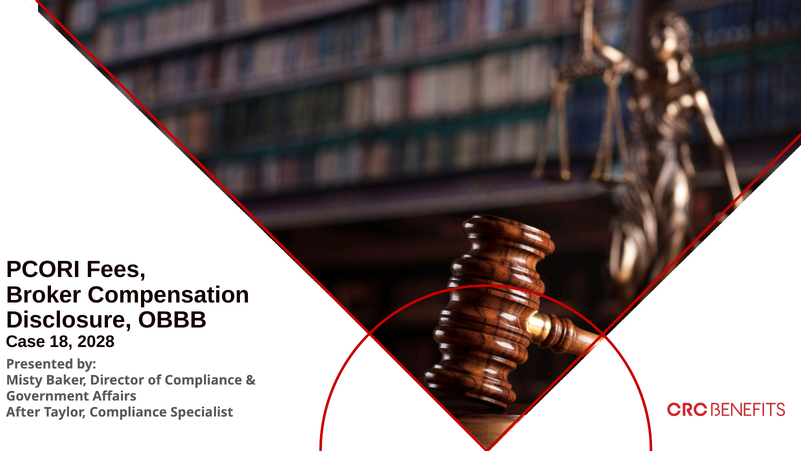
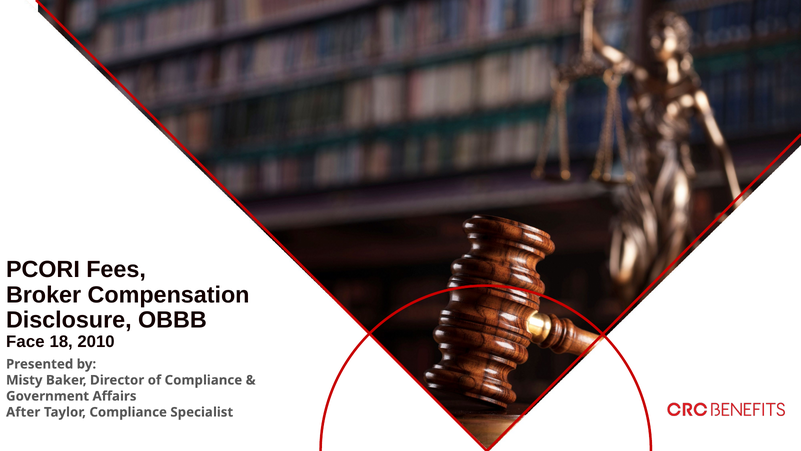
Case: Case -> Face (25, 341)
2028: 2028 -> 2010 (96, 341)
